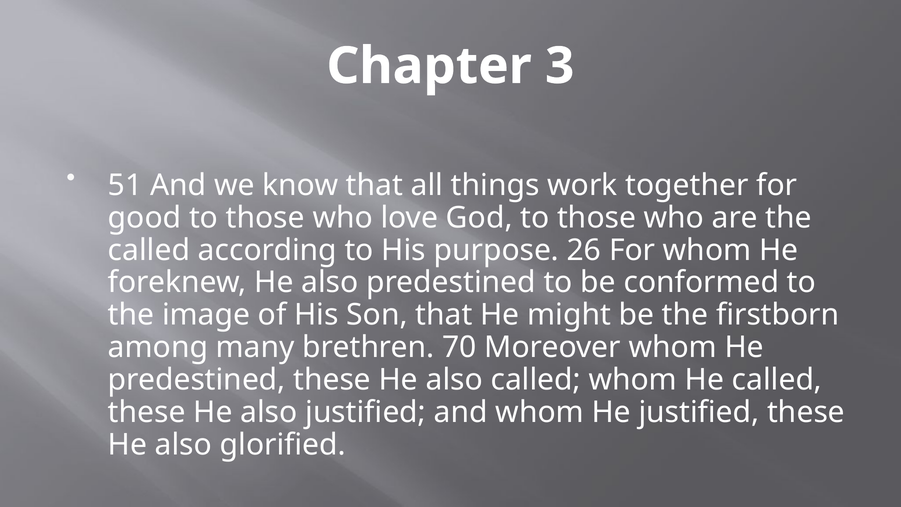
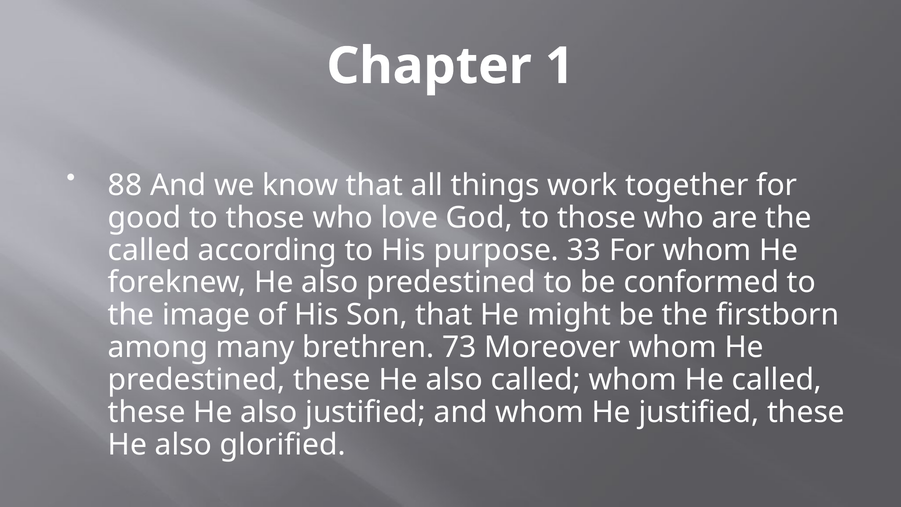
3: 3 -> 1 (560, 66)
51: 51 -> 88 (125, 185)
26: 26 -> 33 (584, 250)
70: 70 -> 73 (459, 347)
